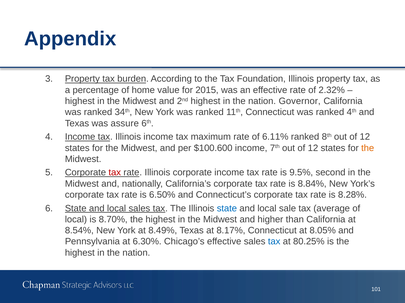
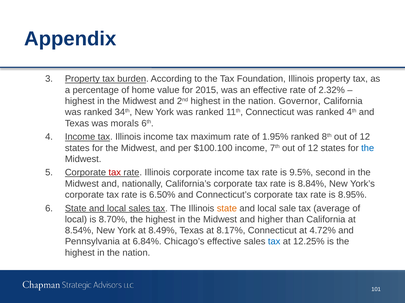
assure: assure -> morals (125, 124)
6.11%: 6.11% -> 1.95% (275, 137)
$100.600: $100.600 -> $100.100 (213, 148)
the colour: orange -> blue (368, 148)
8.28%: 8.28% -> 8.95% (352, 195)
state colour: blue -> orange (227, 209)
8.05%: 8.05% -> 4.72% (323, 231)
6.30%: 6.30% -> 6.84% (147, 242)
80.25%: 80.25% -> 12.25% (309, 242)
